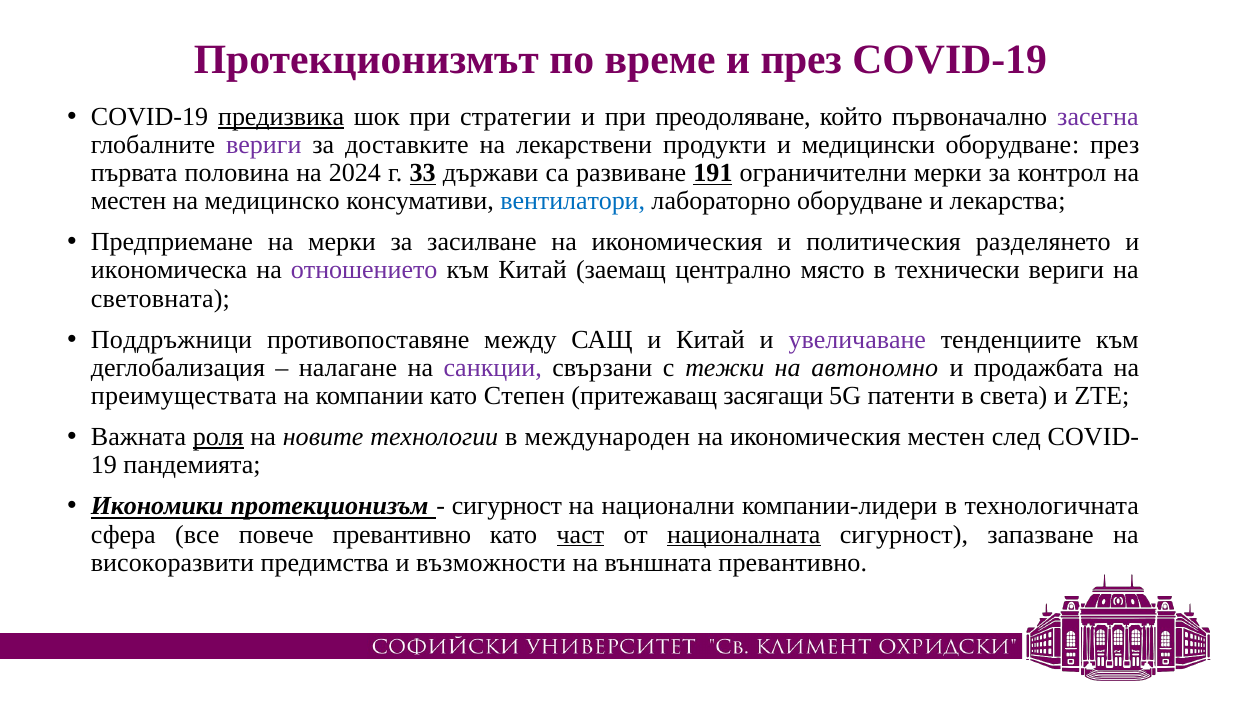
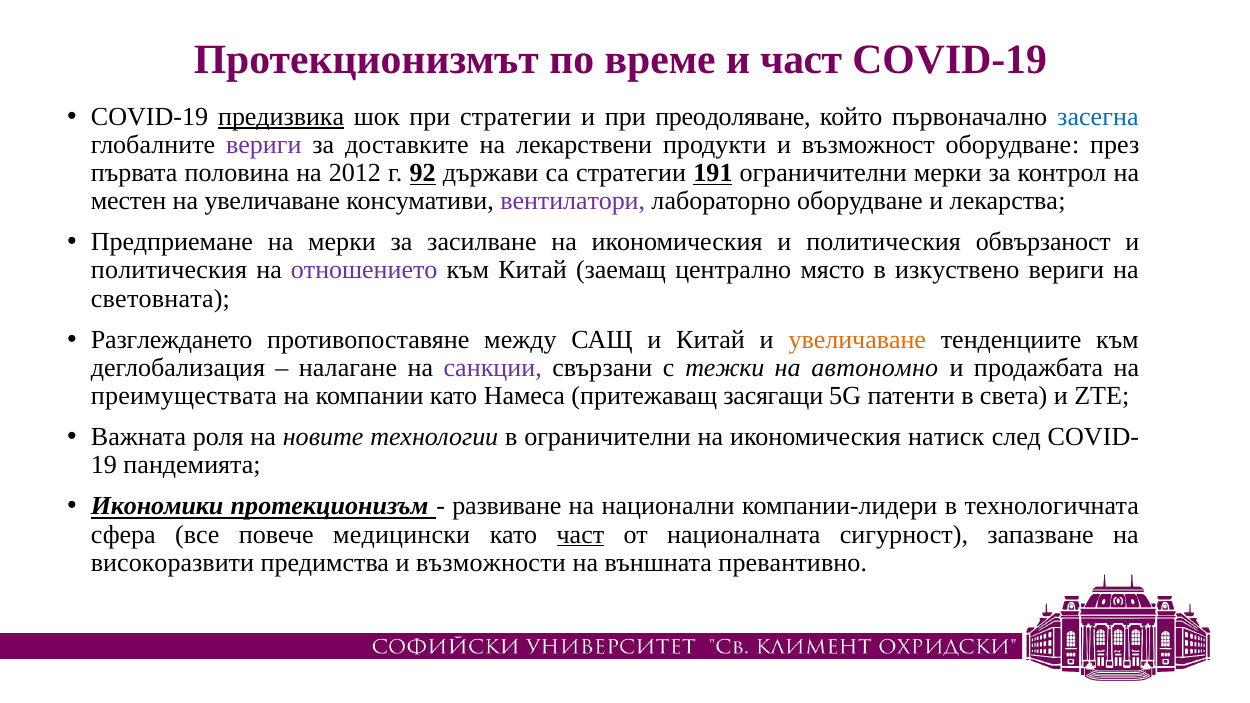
и през: през -> част (801, 59)
засегна colour: purple -> blue (1098, 117)
медицински: медицински -> възможност (868, 145)
2024: 2024 -> 2012 (355, 173)
33: 33 -> 92 (423, 173)
са развиване: развиване -> стратегии (631, 173)
на медицинско: медицинско -> увеличаване (272, 201)
вентилатори colour: blue -> purple (573, 201)
разделянето: разделянето -> обвързаност (1043, 242)
икономическа: икономическа -> политическия (169, 270)
технически: технически -> изкуствено (957, 270)
Поддръжници: Поддръжници -> Разглеждането (172, 340)
увеличаване colour: purple -> orange (857, 340)
Степен: Степен -> Намеса (524, 396)
роля underline: present -> none (218, 437)
в международен: международен -> ограничителни (608, 437)
икономическия местен: местен -> натиск (946, 437)
сигурност: сигурност -> развиване (507, 506)
повече превантивно: превантивно -> медицински (402, 535)
националната underline: present -> none (744, 535)
